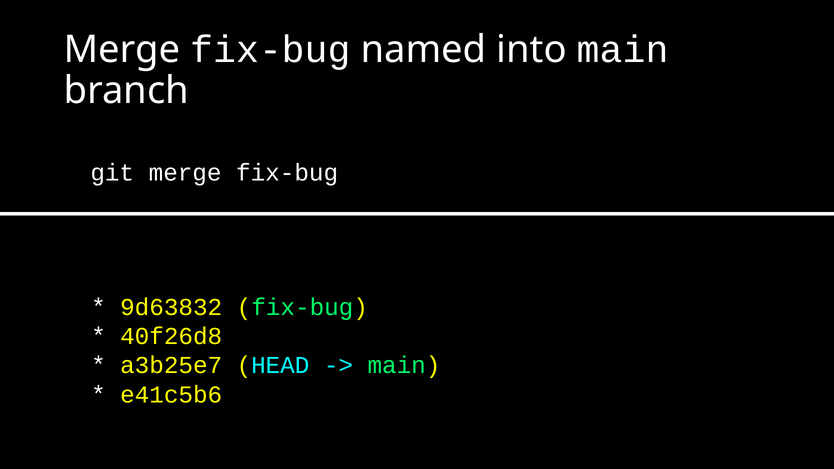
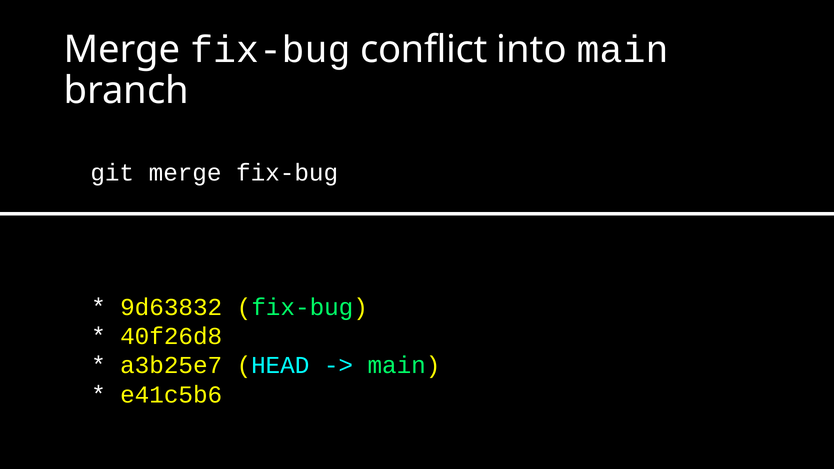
named: named -> conflict (424, 49)
